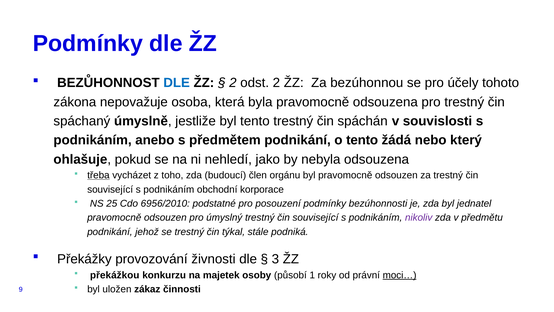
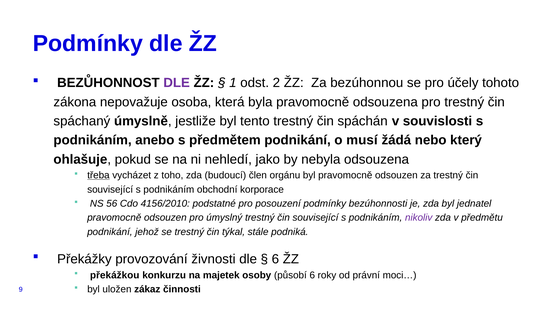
DLE colour: blue -> purple (177, 83)
2: 2 -> 1 (233, 83)
o tento: tento -> musí (362, 140)
25: 25 -> 56 (112, 203)
6956/2010: 6956/2010 -> 4156/2010 (165, 203)
3: 3 -> 6 (275, 259)
působí 1: 1 -> 6 (312, 275)
moci… underline: present -> none (400, 275)
